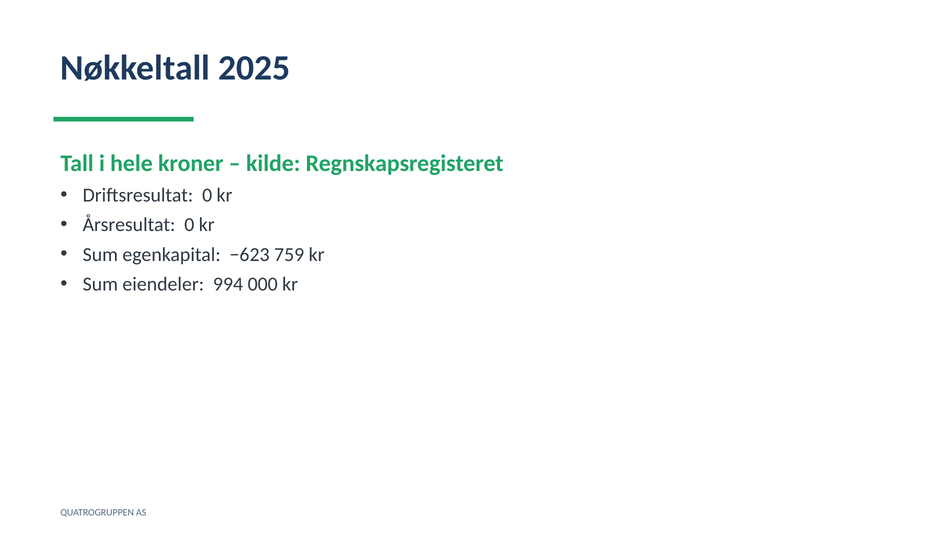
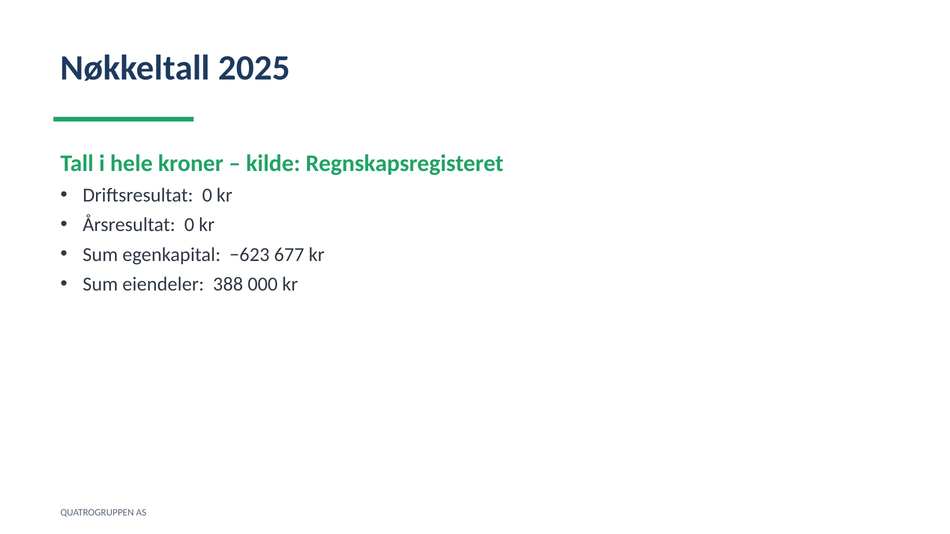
759: 759 -> 677 (289, 255)
994: 994 -> 388 (228, 284)
